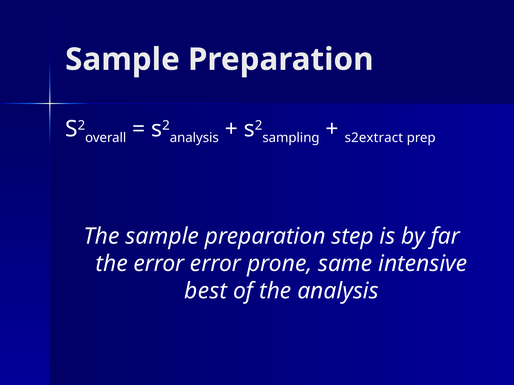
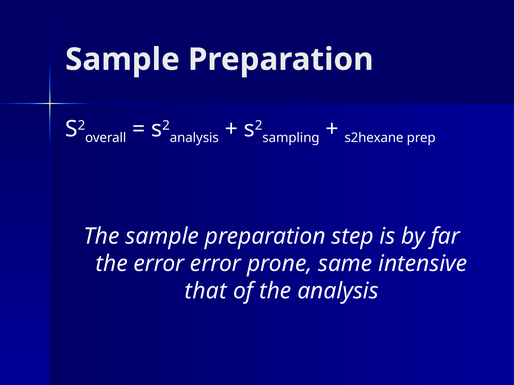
s2extract: s2extract -> s2hexane (374, 138)
best: best -> that (206, 291)
